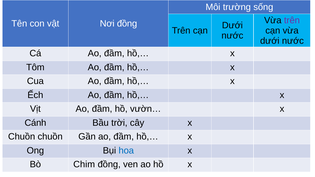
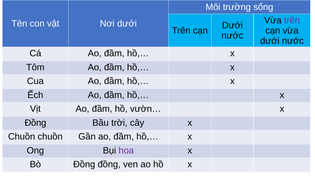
Nơi đồng: đồng -> dưới (127, 24)
Cánh: Cánh -> Đồng (35, 123)
hoa colour: blue -> purple (126, 151)
Bò Chim: Chim -> Đồng (84, 165)
